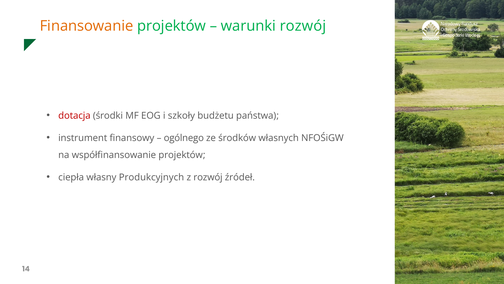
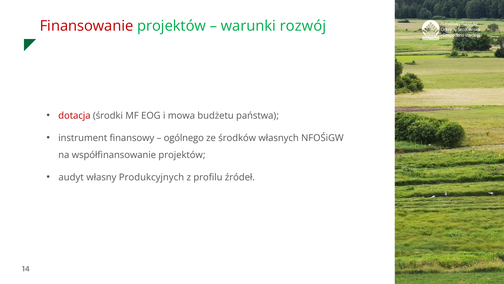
Finansowanie colour: orange -> red (87, 26)
szkoły: szkoły -> mowa (181, 115)
ciepła: ciepła -> audyt (71, 177)
z rozwój: rozwój -> profilu (208, 177)
